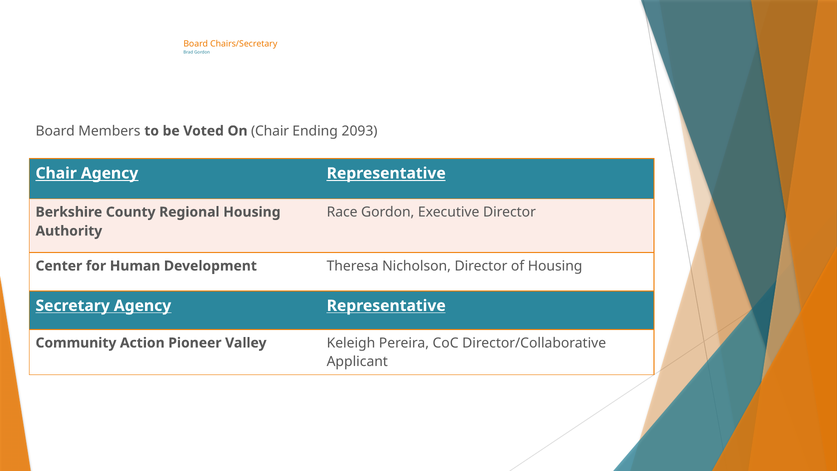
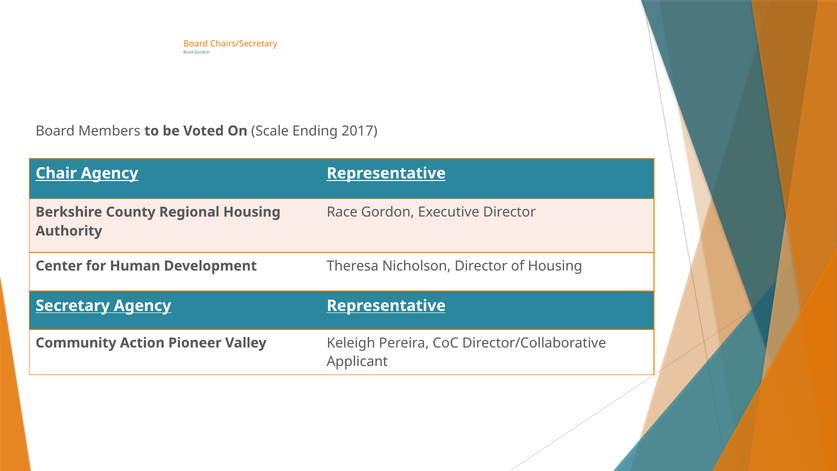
On Chair: Chair -> Scale (270, 131)
2093: 2093 -> 2017 (360, 131)
